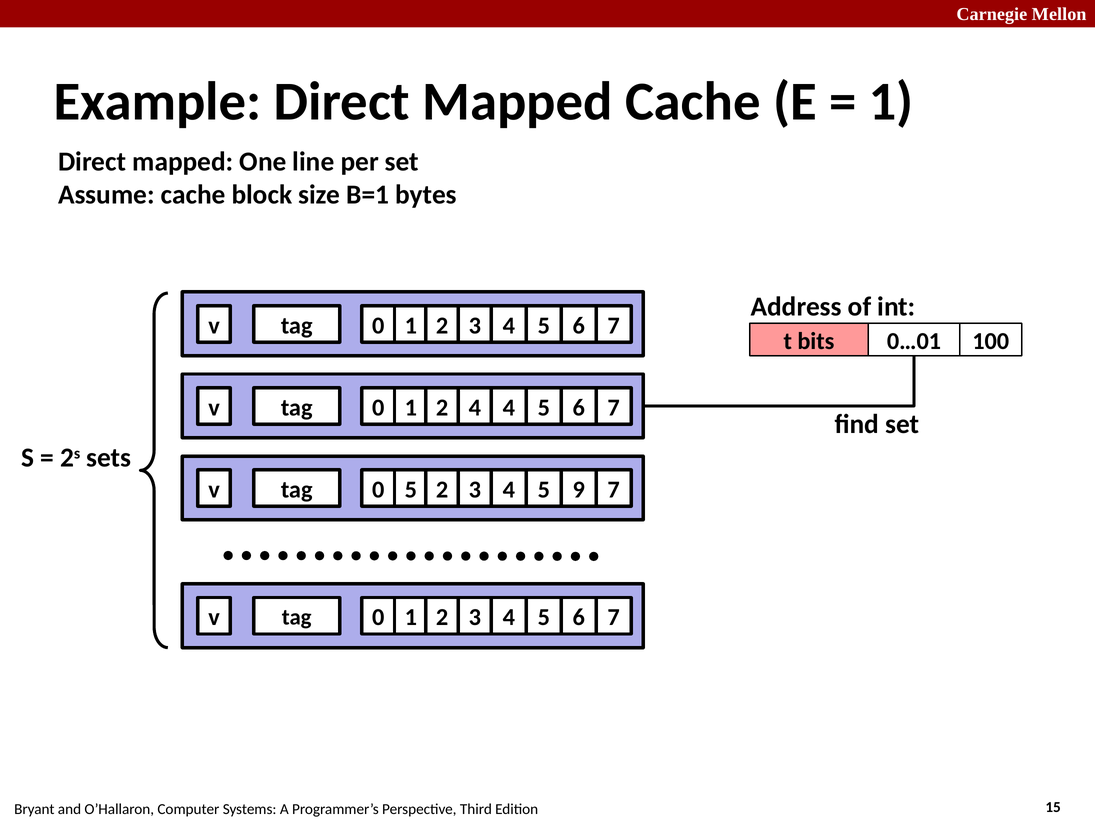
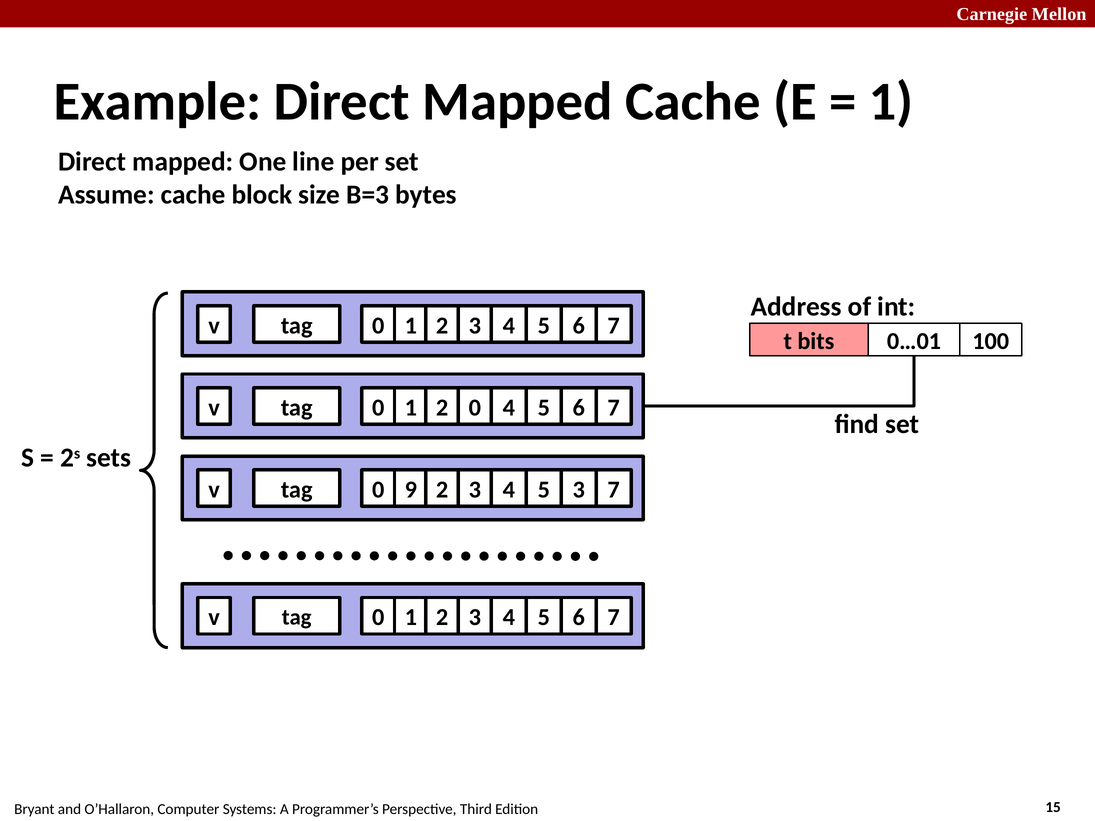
B=1: B=1 -> B=3 (368, 195)
v 4: 4 -> 0 (475, 408)
0 5: 5 -> 9 (411, 490)
3 9: 9 -> 3 (579, 490)
